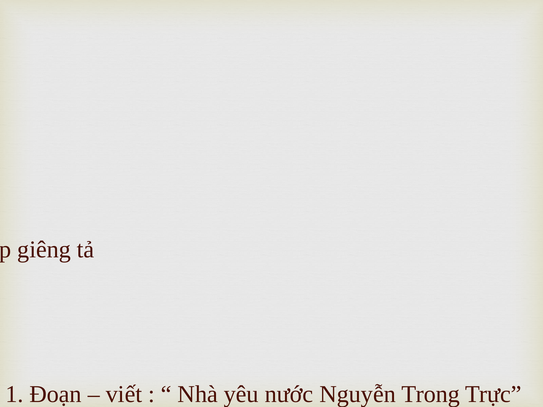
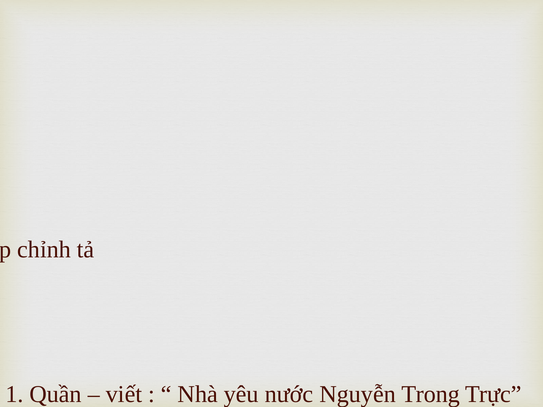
giêng: giêng -> chỉnh (44, 250)
Đoạn: Đoạn -> Quần (56, 394)
